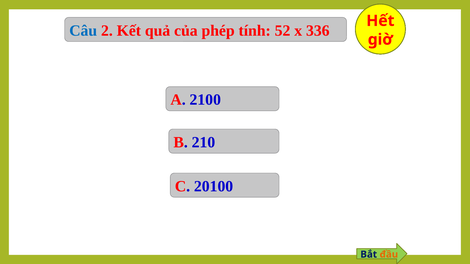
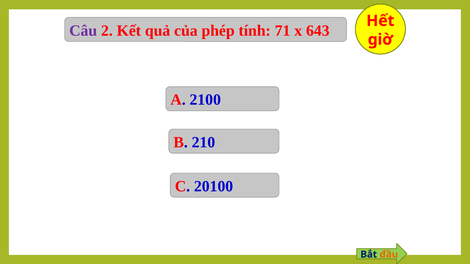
Câu colour: blue -> purple (83, 31)
52: 52 -> 71 (283, 31)
336: 336 -> 643 (318, 31)
